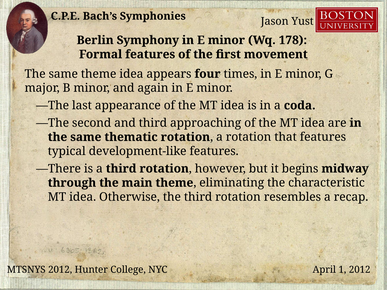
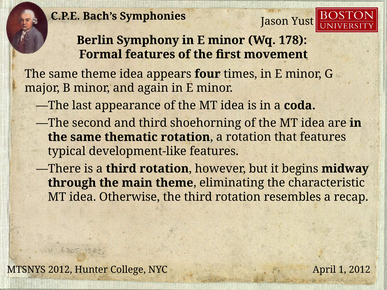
approaching: approaching -> shoehorning (206, 123)
